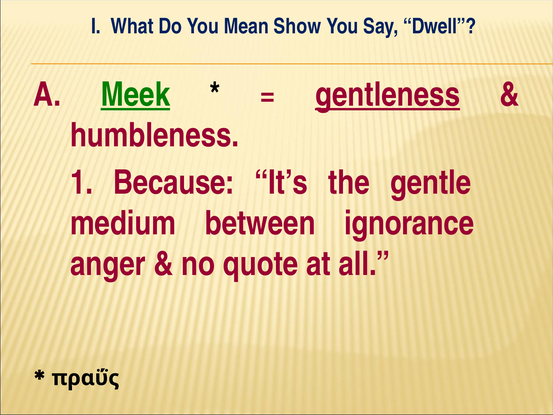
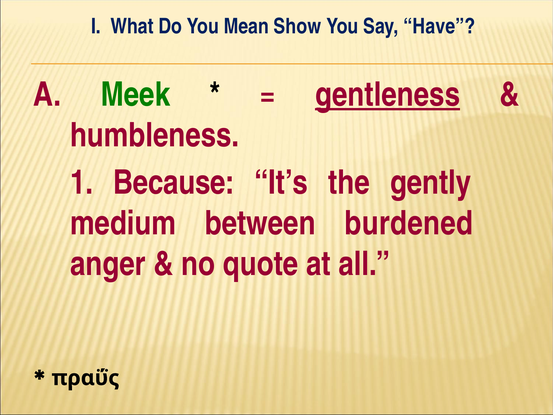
Dwell: Dwell -> Have (439, 26)
Meek underline: present -> none (135, 95)
gentle: gentle -> gently (431, 183)
ignorance: ignorance -> burdened (409, 223)
